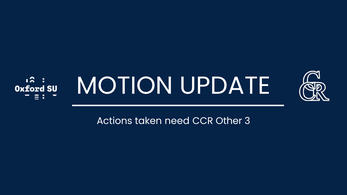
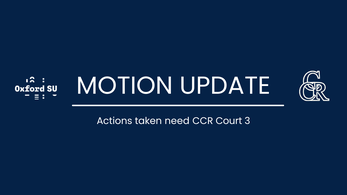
Other: Other -> Court (229, 121)
